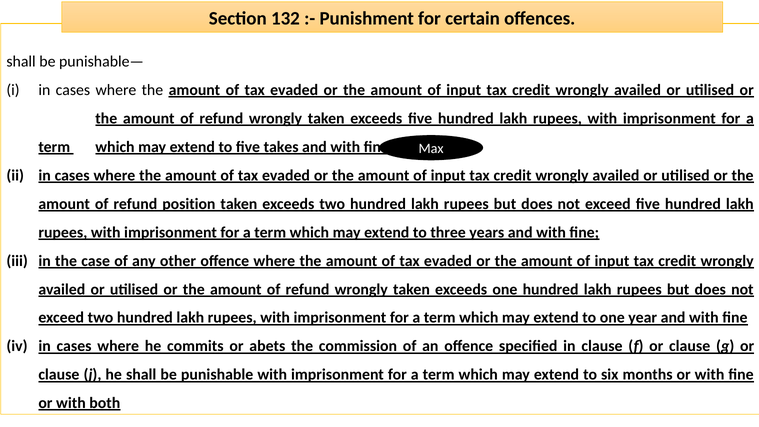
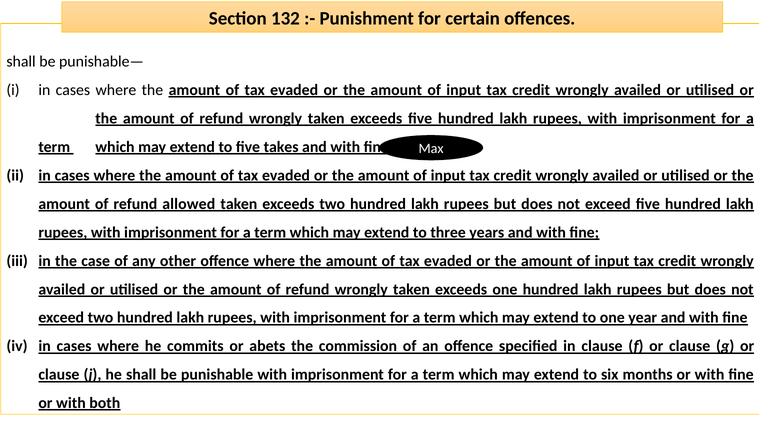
position: position -> allowed (189, 204)
